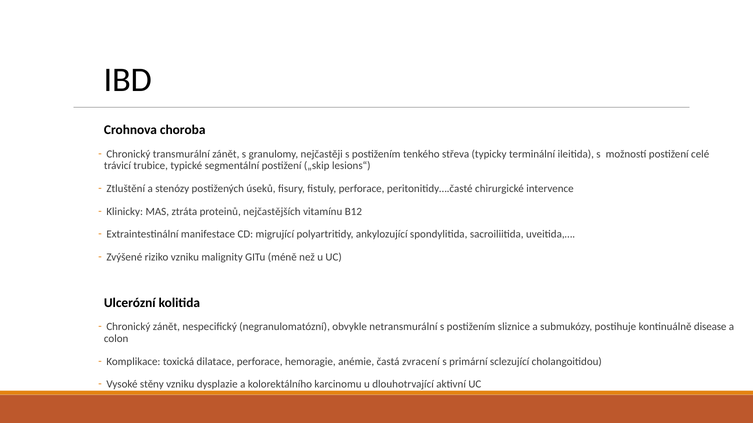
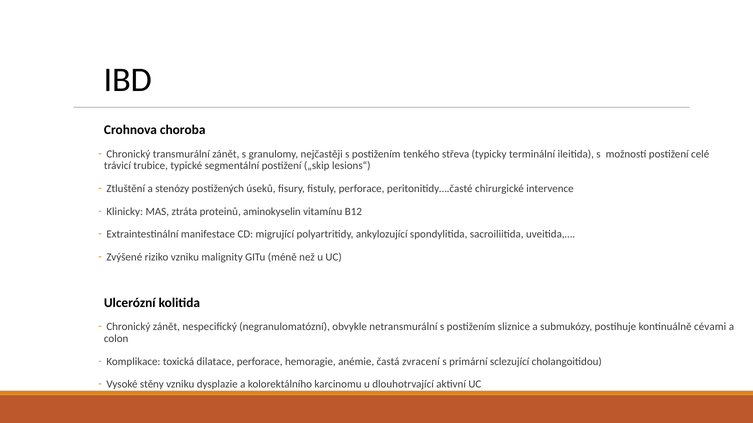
nejčastějších: nejčastějších -> aminokyselin (272, 212)
disease: disease -> cévami (710, 327)
